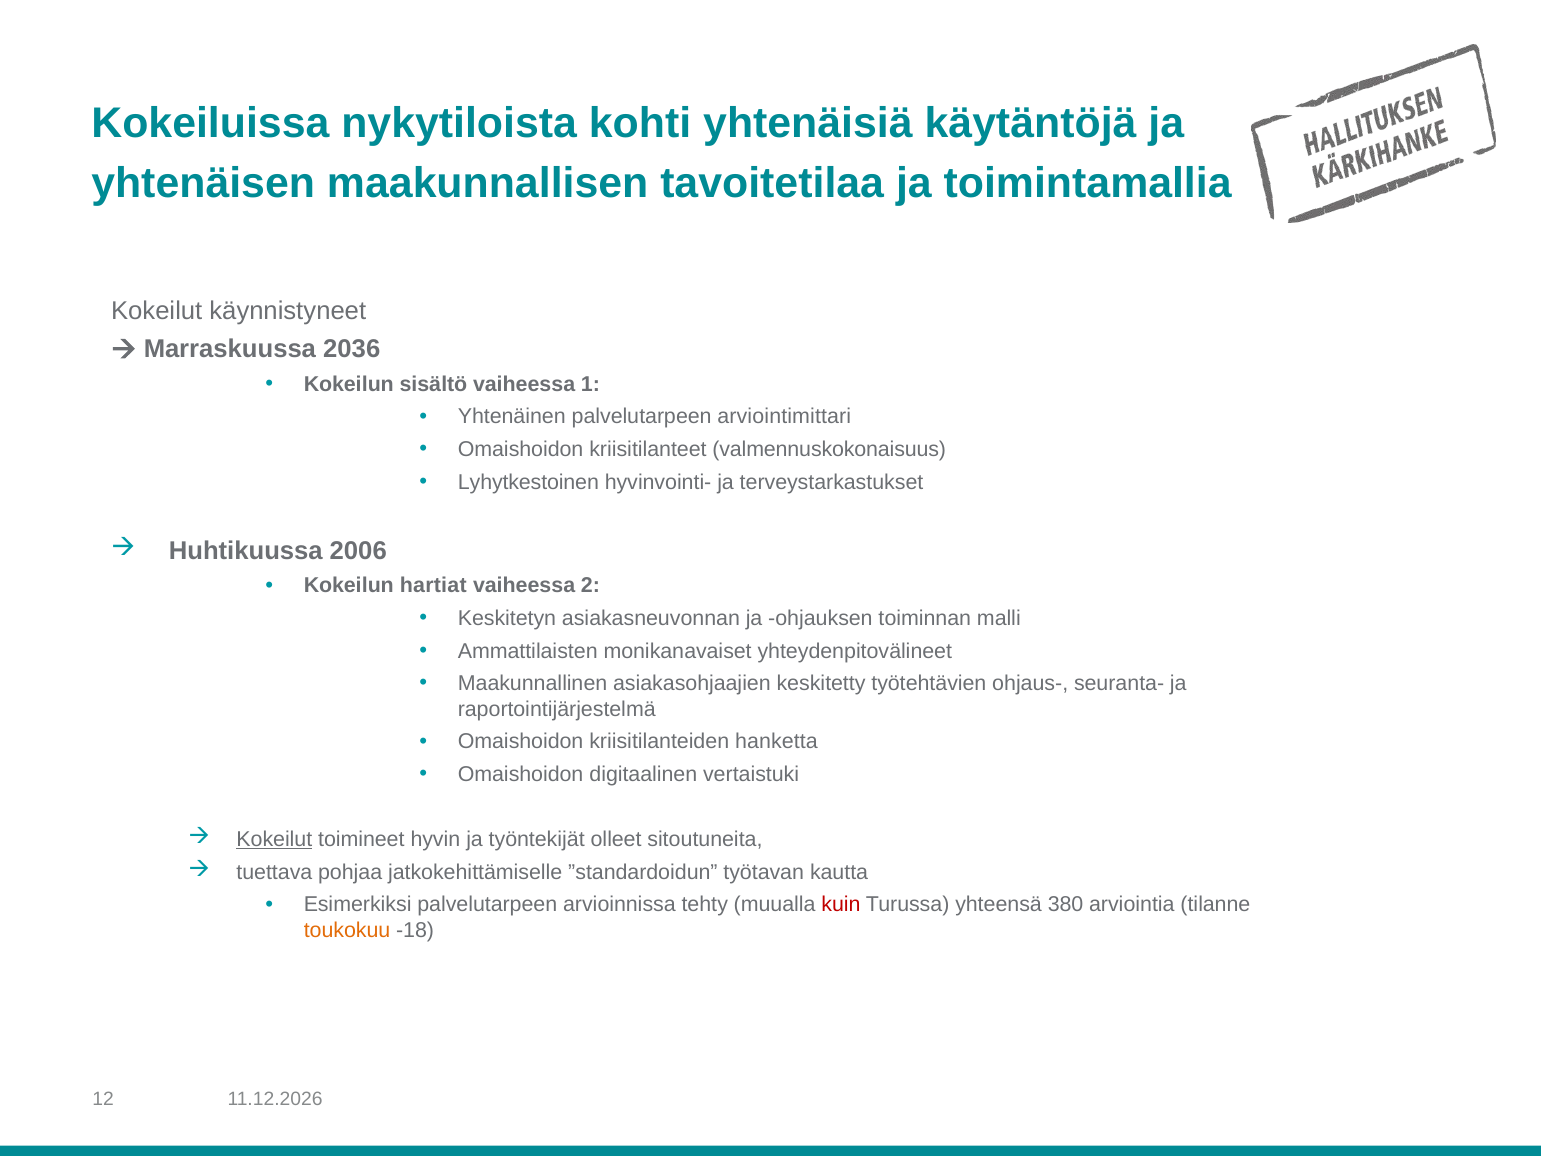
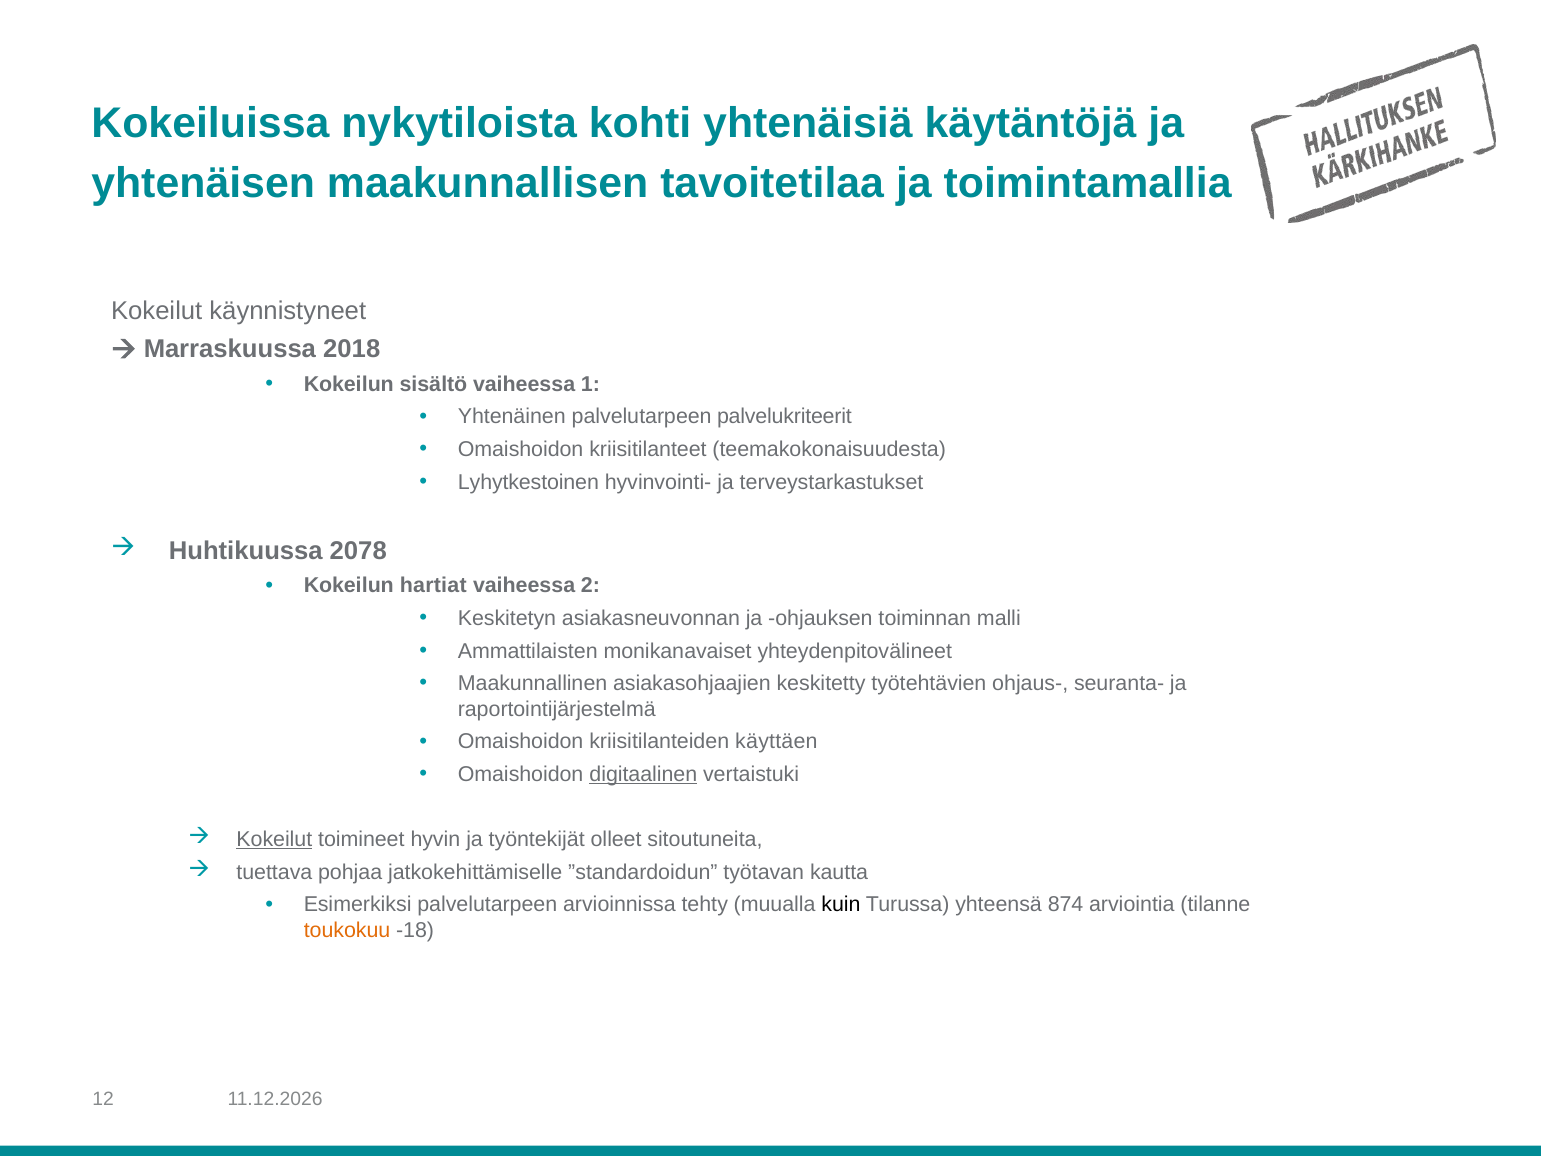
2036: 2036 -> 2018 (352, 349)
arviointimittari: arviointimittari -> palvelukriteerit (784, 417)
valmennuskokonaisuus: valmennuskokonaisuus -> teemakokonaisuudesta (829, 449)
2006: 2006 -> 2078 (358, 551)
hanketta: hanketta -> käyttäen (776, 742)
digitaalinen underline: none -> present (643, 774)
kuin colour: red -> black (841, 905)
380: 380 -> 874 (1066, 905)
